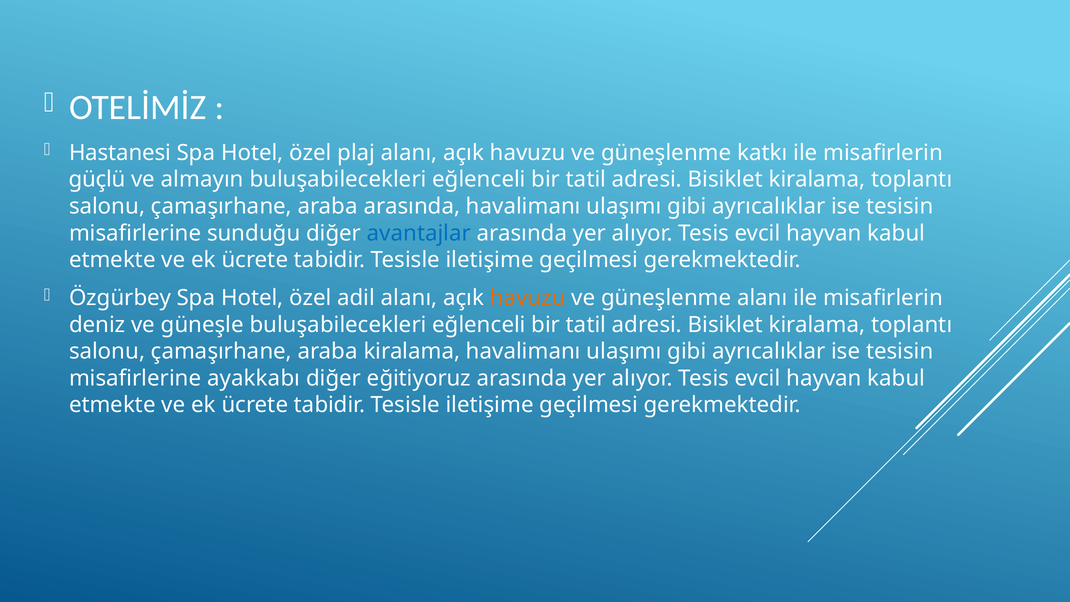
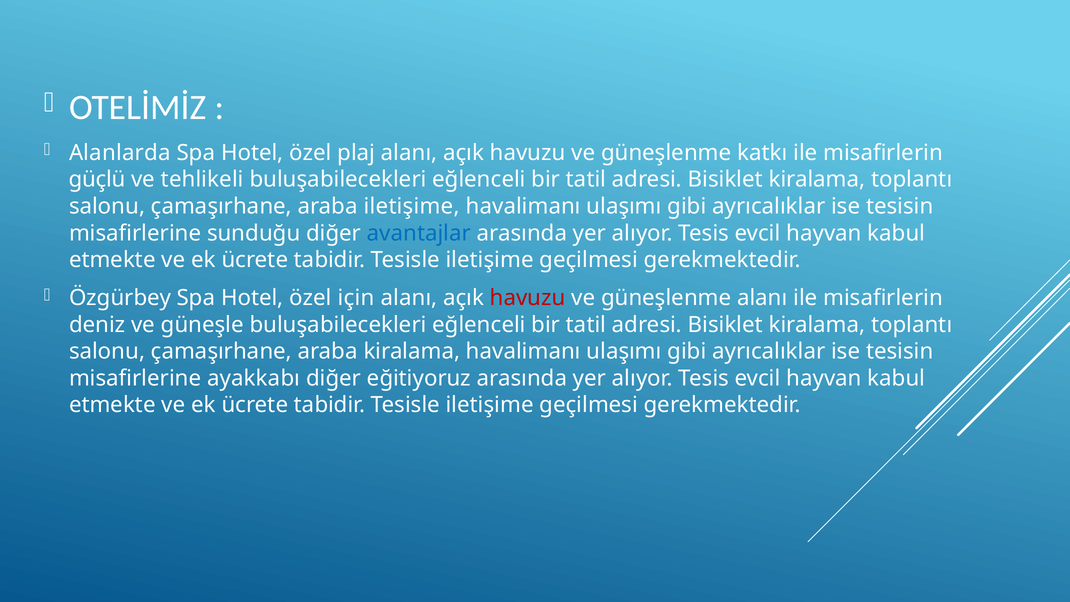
Hastanesi: Hastanesi -> Alanlarda (120, 153)
almayın: almayın -> tehlikeli (202, 180)
araba arasında: arasında -> iletişime (412, 206)
adil: adil -> için (356, 298)
havuzu colour: orange -> red (528, 298)
